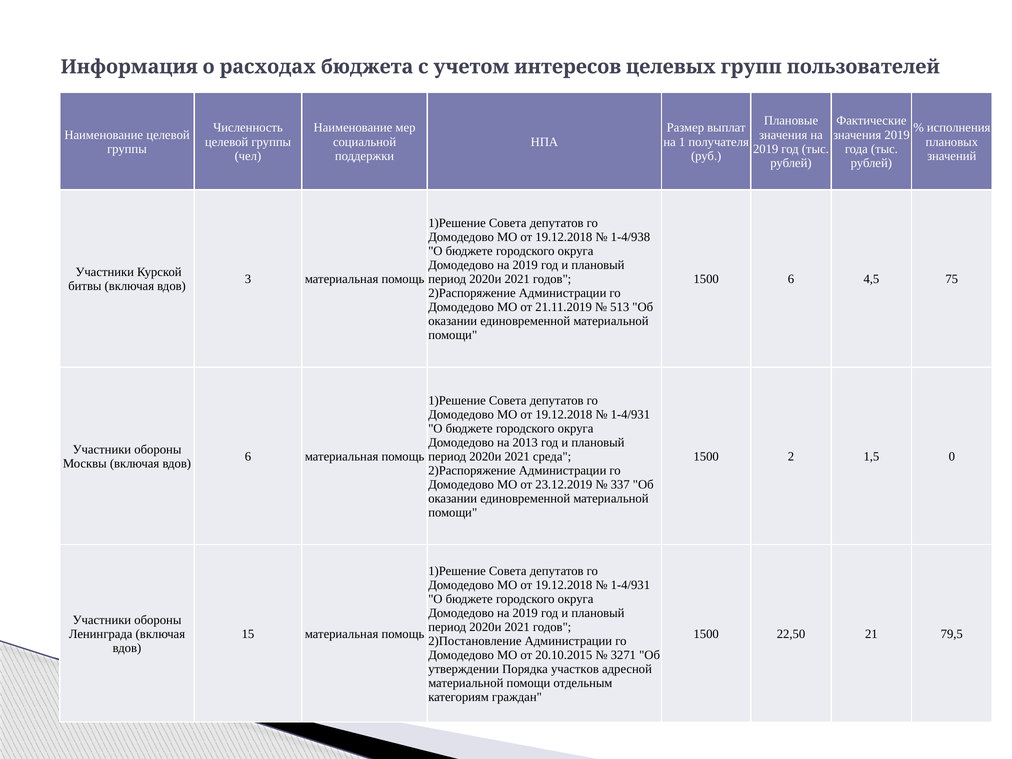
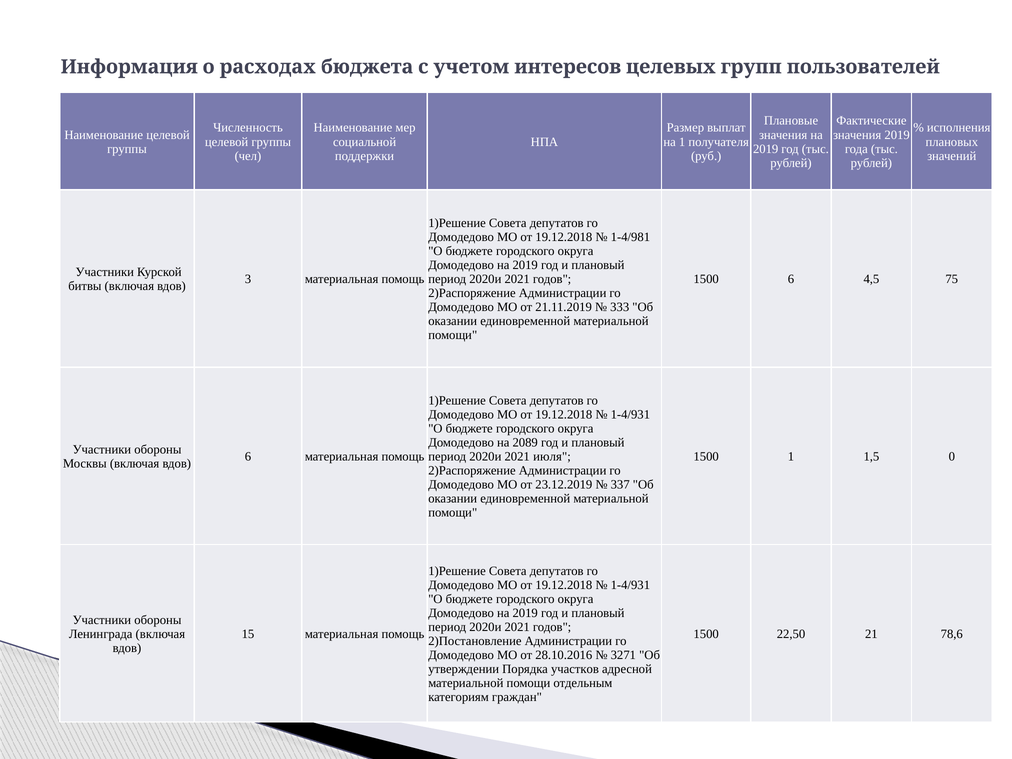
1-4/938: 1-4/938 -> 1-4/981 (630, 237)
513: 513 -> 333 (620, 307)
2013: 2013 -> 2089 (525, 443)
среда: среда -> июля (552, 457)
1500 2: 2 -> 1 (791, 457)
79,5: 79,5 -> 78,6 (952, 634)
20.10.2015: 20.10.2015 -> 28.10.2016 (564, 655)
